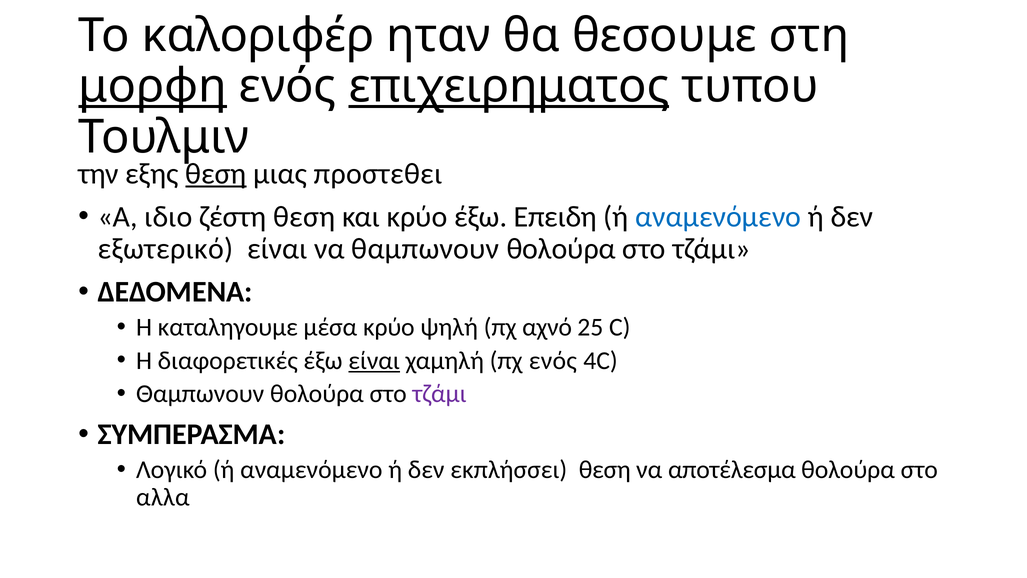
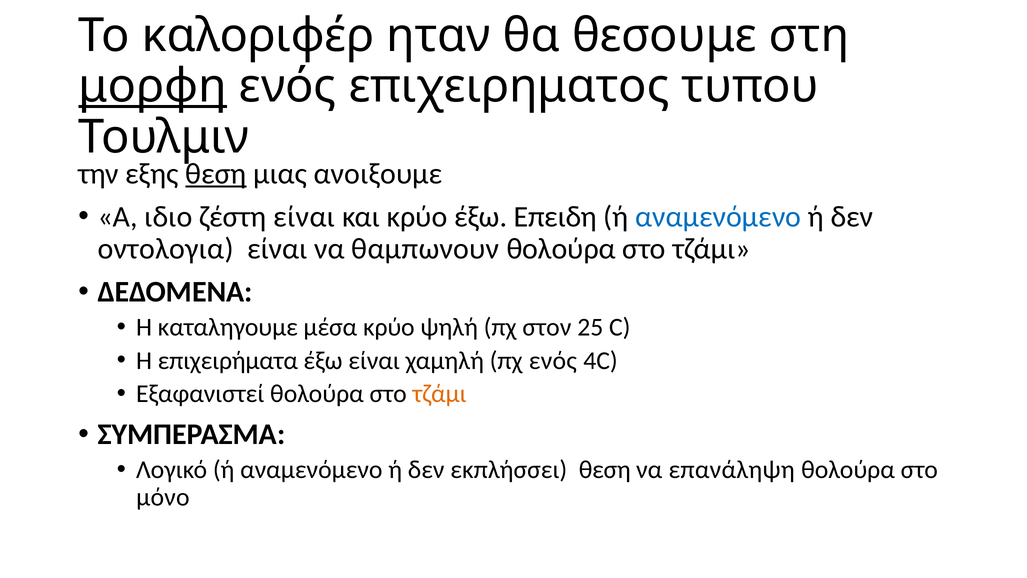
επιχειρηματος underline: present -> none (509, 86)
προστεθει: προστεθει -> ανοιξουμε (378, 174)
ζέστη θεση: θεση -> είναι (304, 217)
εξωτερικό: εξωτερικό -> οντολογια (166, 249)
αχνό: αχνό -> στον (547, 327)
διαφορετικές: διαφορετικές -> επιχειρήματα (228, 360)
είναι underline: present -> none (374, 360)
Θαμπωνουν: Θαμπωνουν -> Εξαφανιστεί (200, 393)
τζάμι colour: purple -> orange (440, 393)
αποτέλεσμα: αποτέλεσμα -> επανάληψη (732, 469)
αλλα: αλλα -> μόνο (163, 497)
